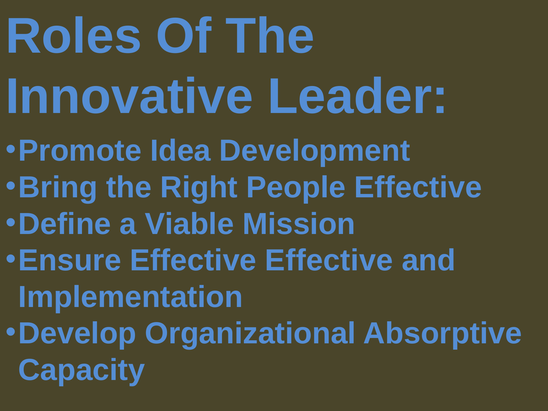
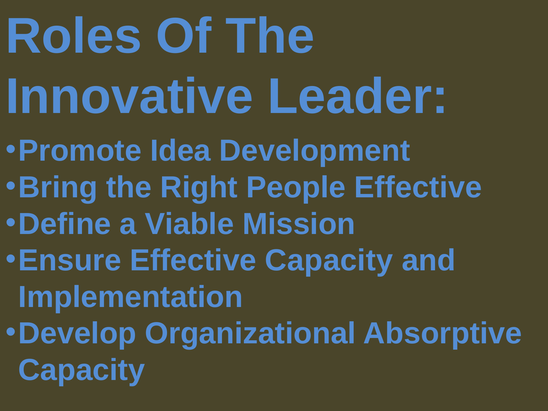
Effective Effective: Effective -> Capacity (329, 261)
